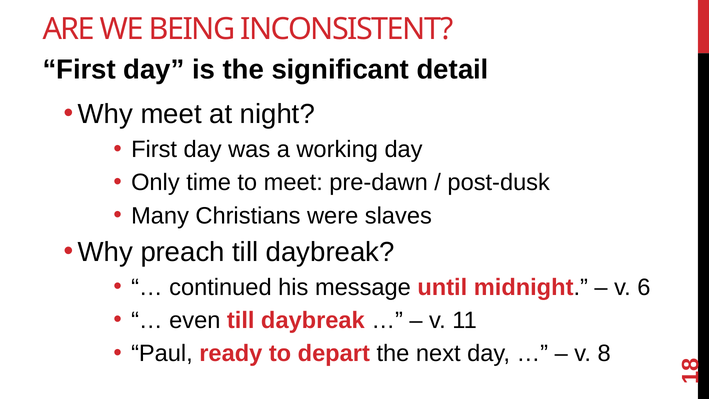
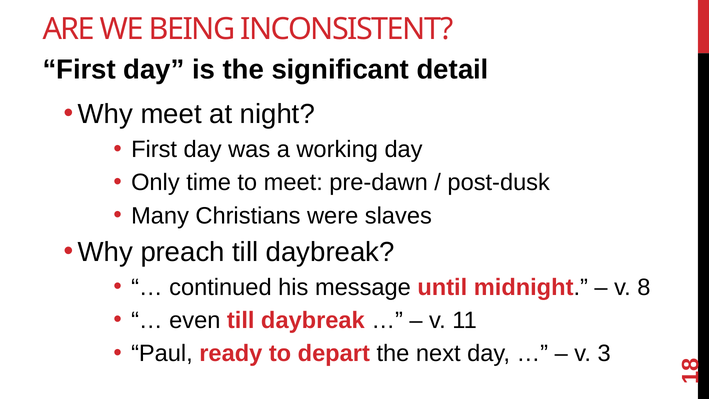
v 6: 6 -> 8 (644, 287)
v 8: 8 -> 3 (604, 353)
